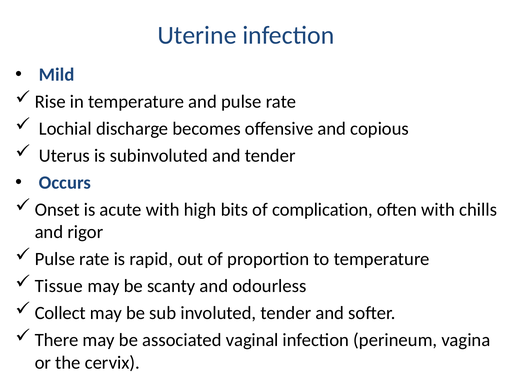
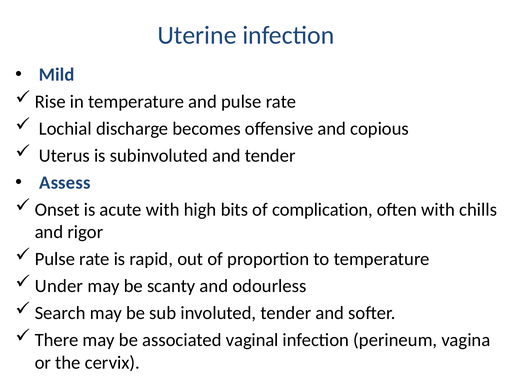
Occurs: Occurs -> Assess (65, 183)
Tissue: Tissue -> Under (59, 286)
Collect: Collect -> Search (60, 313)
